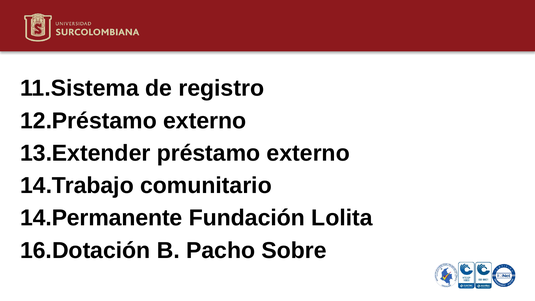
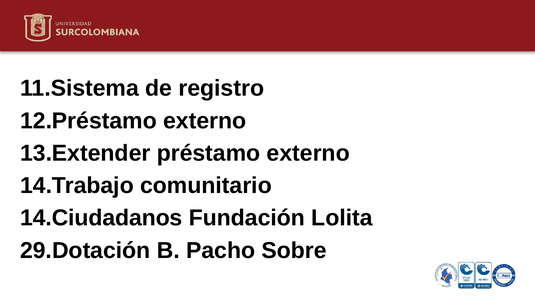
14.Permanente: 14.Permanente -> 14.Ciudadanos (101, 218)
16.Dotación: 16.Dotación -> 29.Dotación (85, 250)
